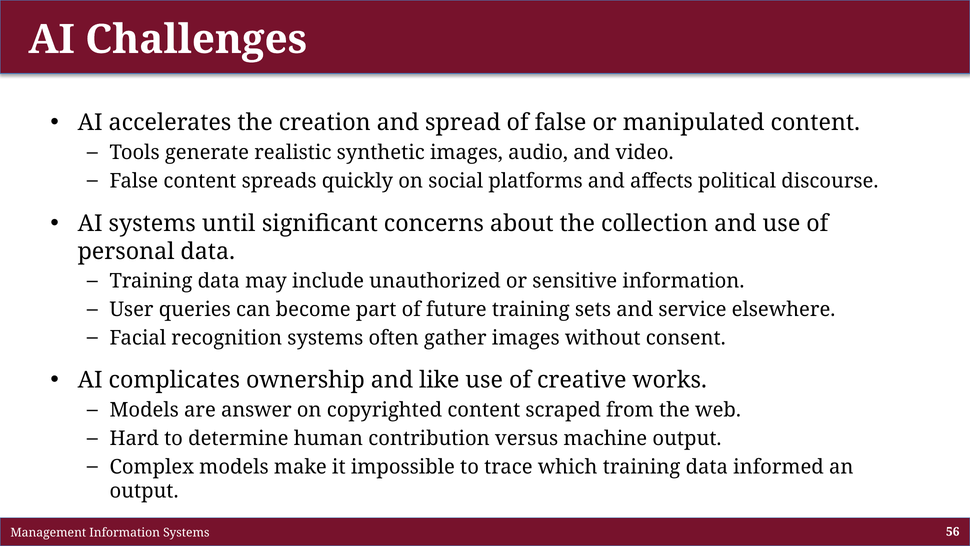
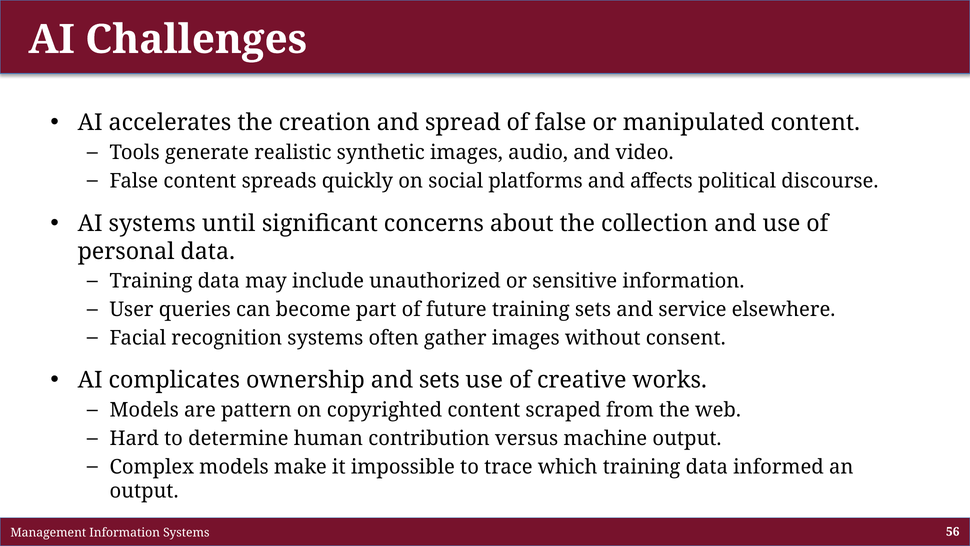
and like: like -> sets (439, 380)
answer: answer -> pattern (256, 410)
